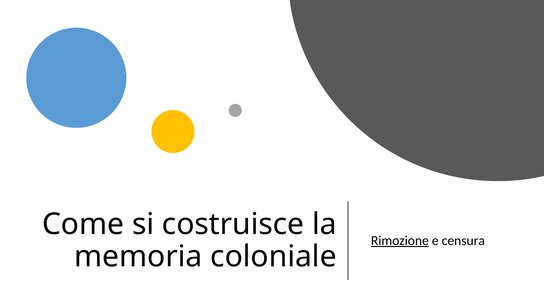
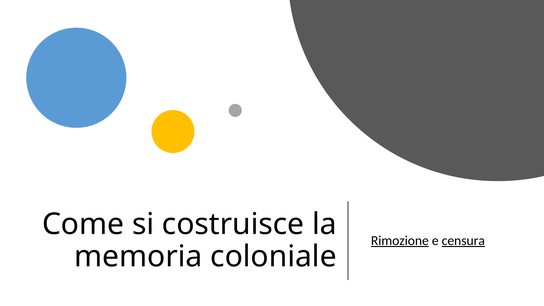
censura underline: none -> present (463, 241)
